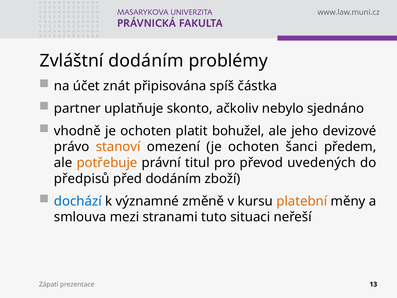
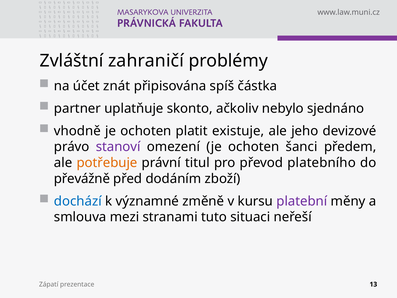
Zvláštní dodáním: dodáním -> zahraničí (146, 61)
bohužel: bohužel -> existuje (238, 131)
stanoví colour: orange -> purple (118, 147)
uvedených: uvedených -> platebního (322, 163)
předpisů: předpisů -> převážně (82, 178)
platební colour: orange -> purple (302, 201)
